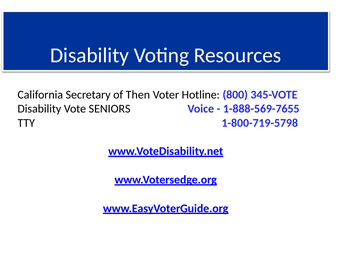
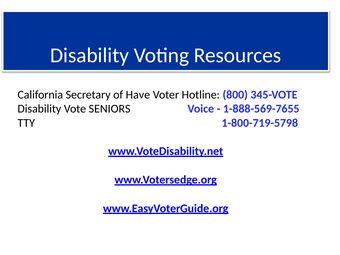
Then: Then -> Have (138, 95)
